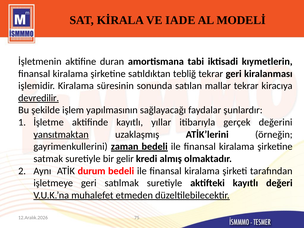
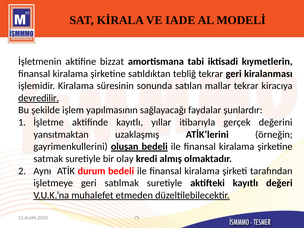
duran: duran -> bizzat (112, 62)
yansıtmaktan underline: present -> none (61, 134)
zaman: zaman -> oluşan (125, 147)
gelir: gelir -> olay (125, 159)
